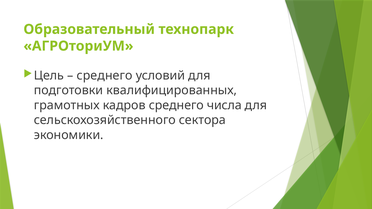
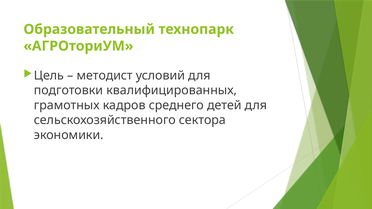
среднего: среднего -> методист (105, 76)
числа: числа -> детей (224, 105)
